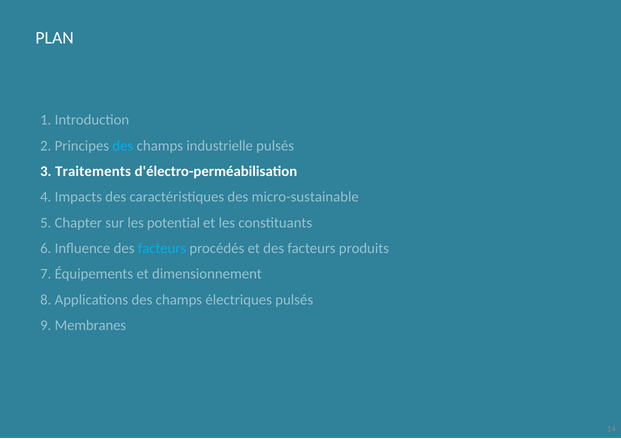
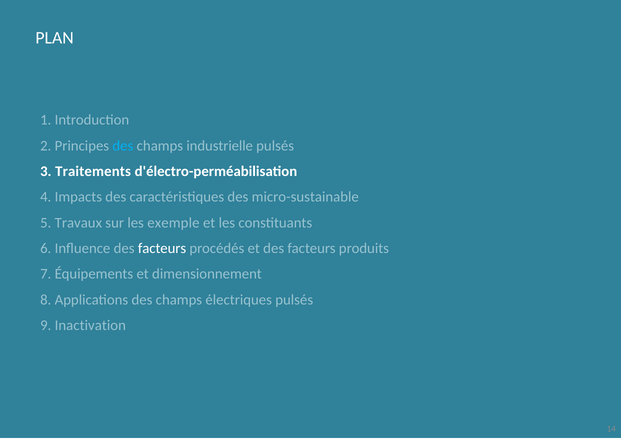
Chapter: Chapter -> Travaux (78, 223)
potential: potential -> exemple (173, 223)
facteurs colour: light blue -> white (162, 248)
Membranes: Membranes -> Inactivation (90, 325)
